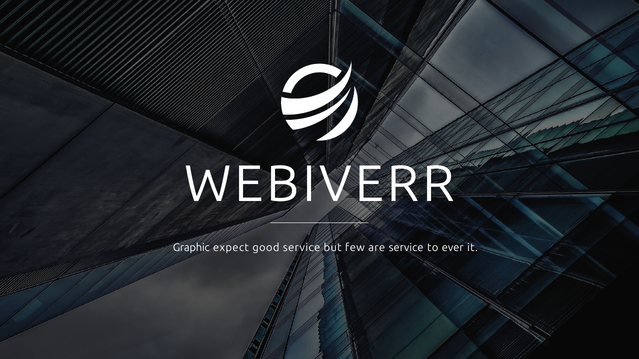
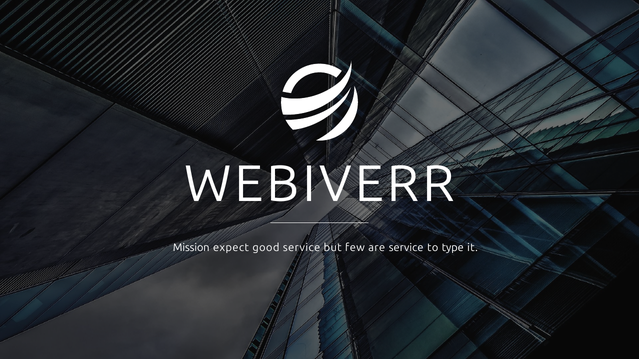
Graphic: Graphic -> Mission (191, 248)
ever: ever -> type (453, 248)
